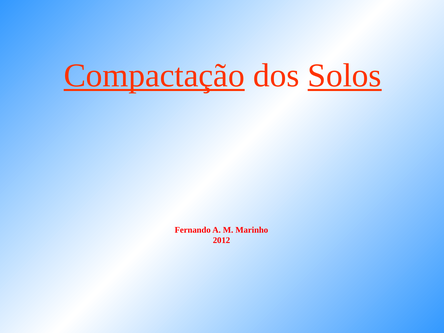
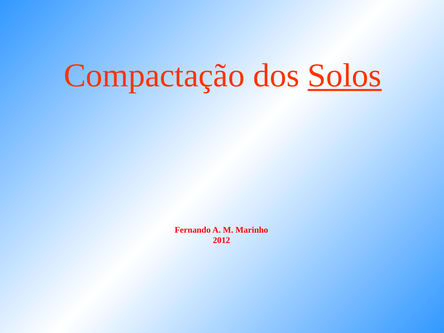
Compactação underline: present -> none (154, 76)
